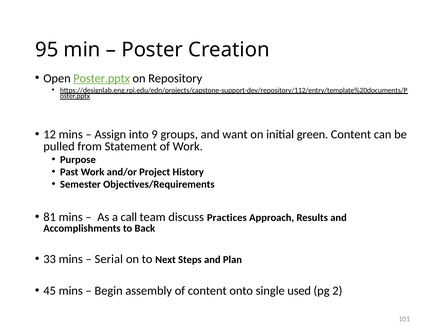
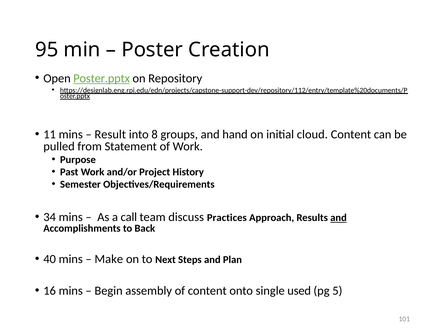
12: 12 -> 11 (50, 134)
Assign: Assign -> Result (110, 134)
9: 9 -> 8 (155, 134)
want: want -> hand (235, 134)
green: green -> cloud (312, 134)
81: 81 -> 34 (50, 217)
and underline: none -> present (339, 218)
33: 33 -> 40 (50, 259)
Serial: Serial -> Make (109, 259)
45: 45 -> 16 (50, 291)
2: 2 -> 5 (337, 291)
